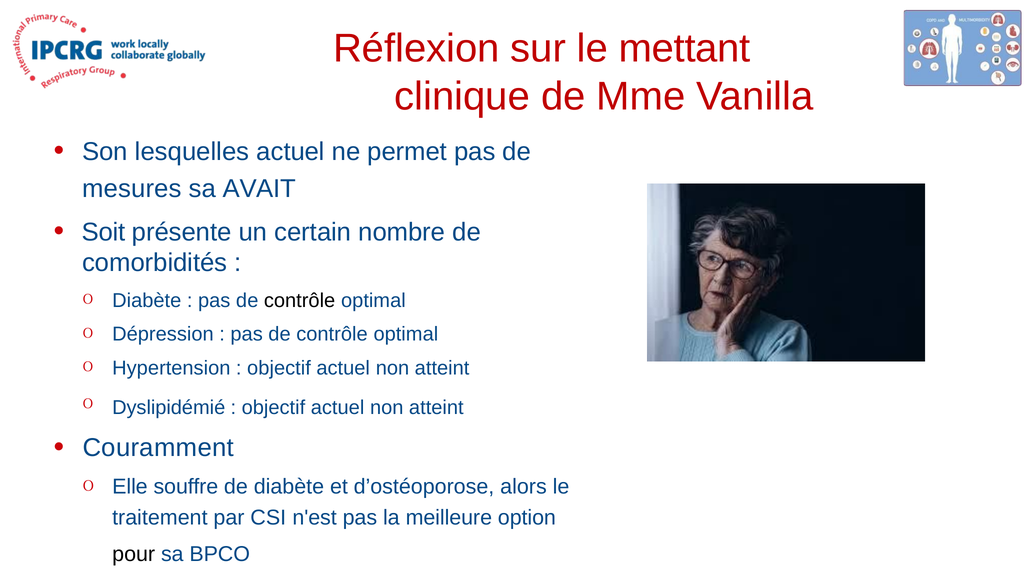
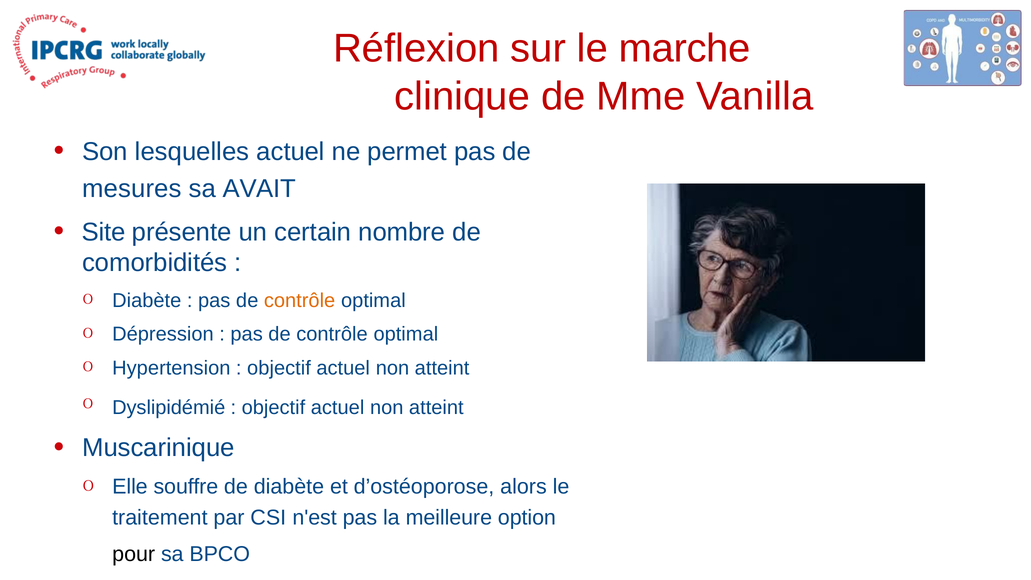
mettant: mettant -> marche (685, 49)
Soit: Soit -> Site (104, 232)
contrôle colour: black -> orange (300, 301)
Couramment: Couramment -> Muscarinique (158, 448)
